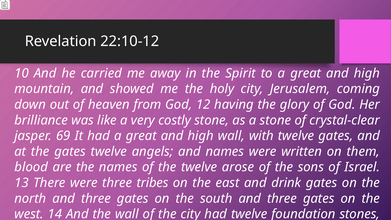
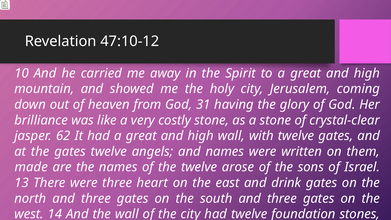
22:10-12: 22:10-12 -> 47:10-12 (130, 41)
12: 12 -> 31 (203, 105)
69: 69 -> 62 (63, 136)
blood: blood -> made (31, 167)
tribes: tribes -> heart (152, 183)
